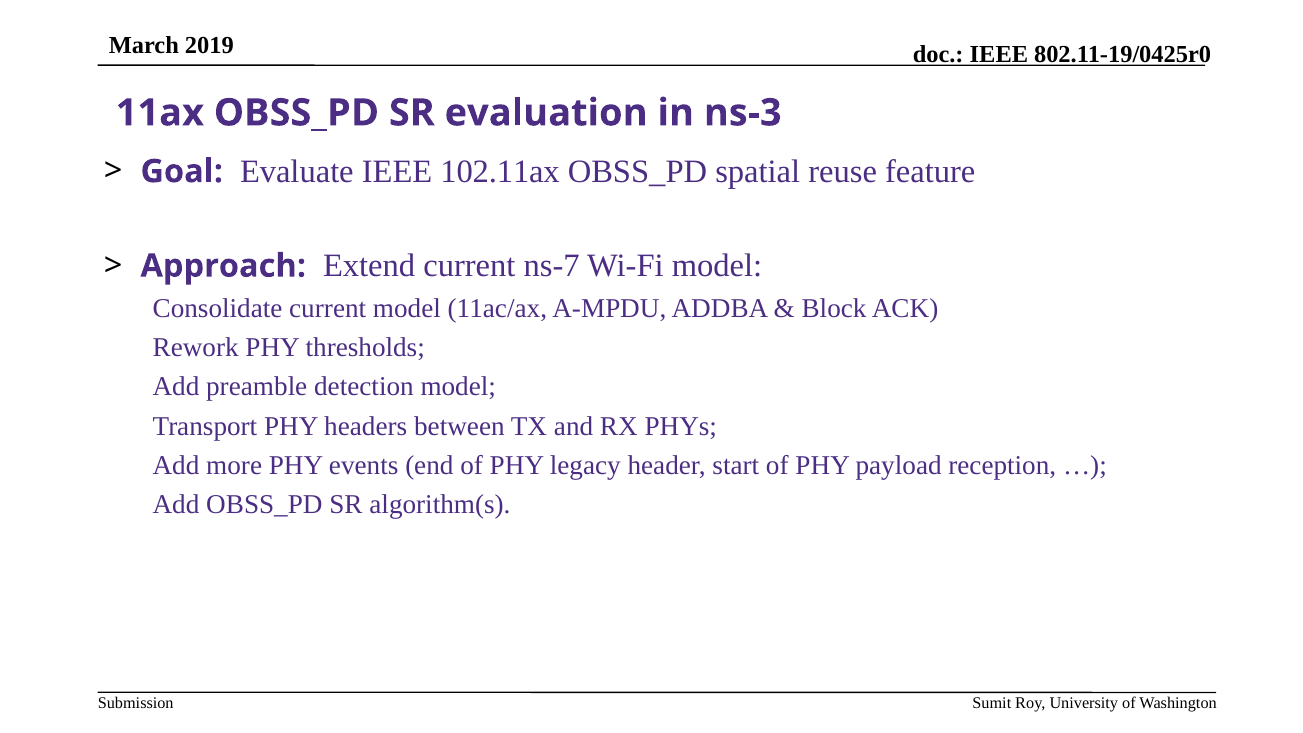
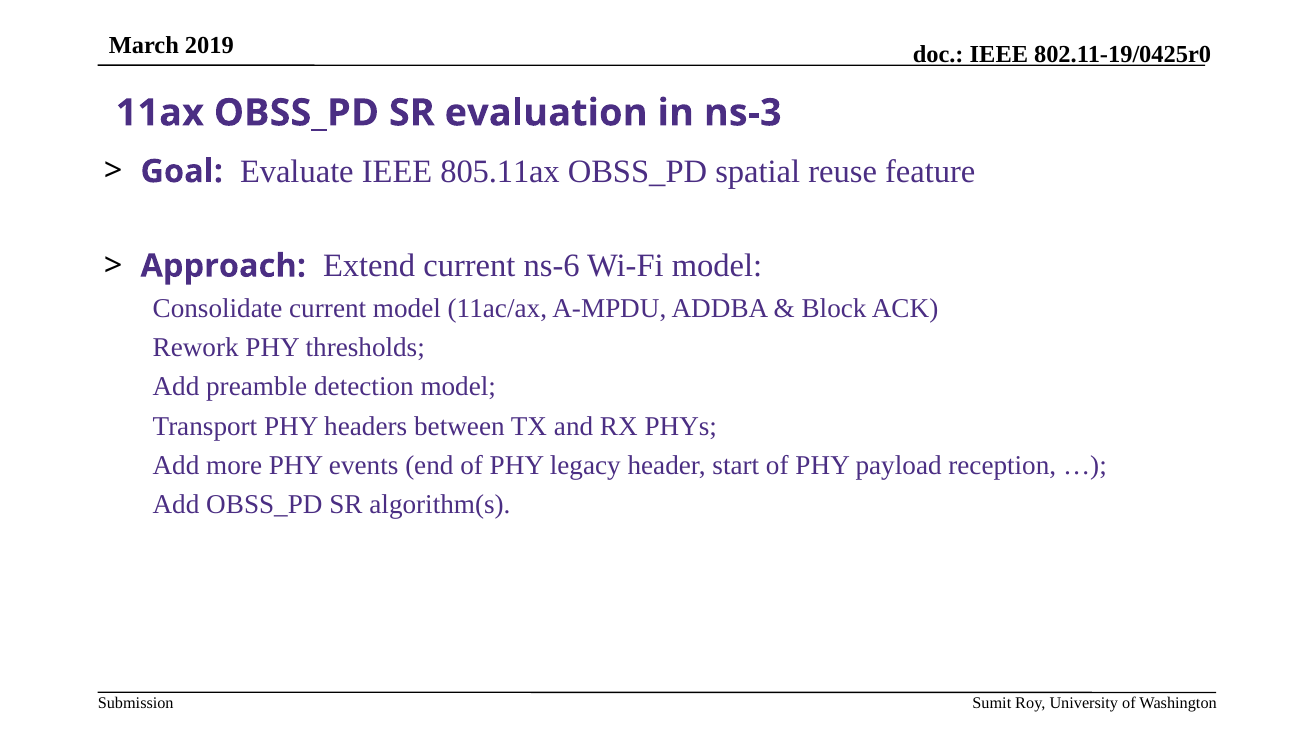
102.11ax: 102.11ax -> 805.11ax (500, 171)
ns-7: ns-7 -> ns-6 (552, 266)
